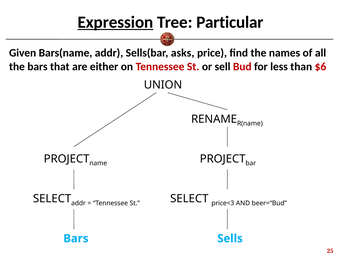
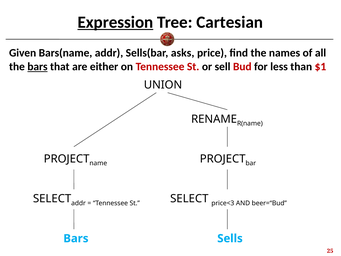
Particular: Particular -> Cartesian (230, 22)
bars underline: none -> present (37, 67)
$6: $6 -> $1 (320, 67)
